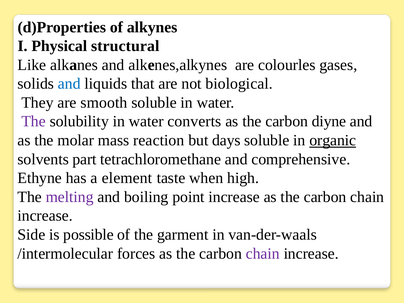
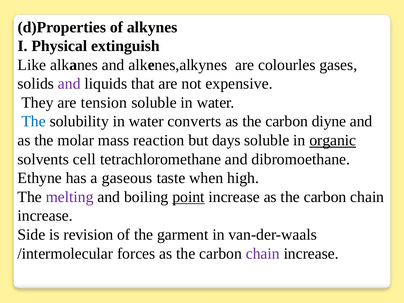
structural: structural -> extinguish (125, 46)
and colour: blue -> purple (69, 84)
biological: biological -> expensive (239, 84)
smooth: smooth -> tension (104, 103)
The colour: purple -> blue (34, 121)
part: part -> cell (84, 159)
comprehensive: comprehensive -> dibromoethane (301, 159)
element: element -> gaseous (127, 178)
point underline: none -> present (188, 197)
possible: possible -> revision (88, 235)
